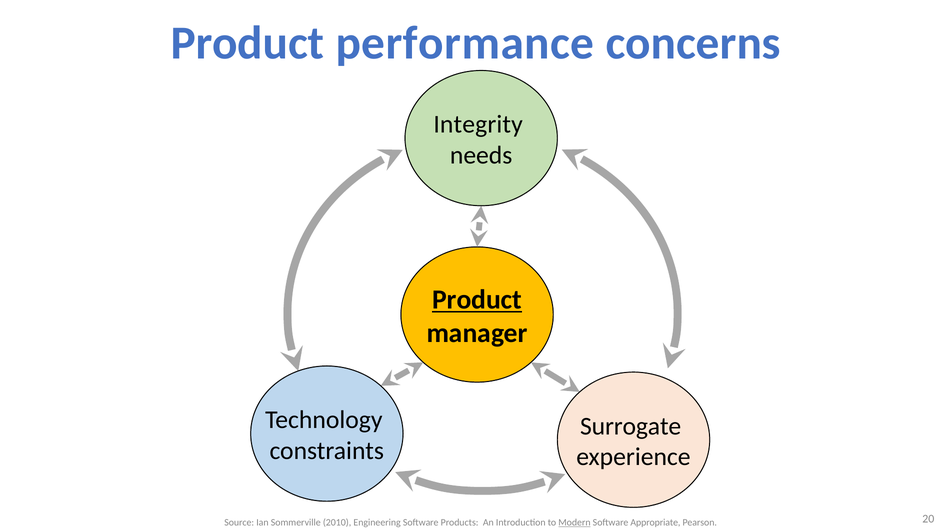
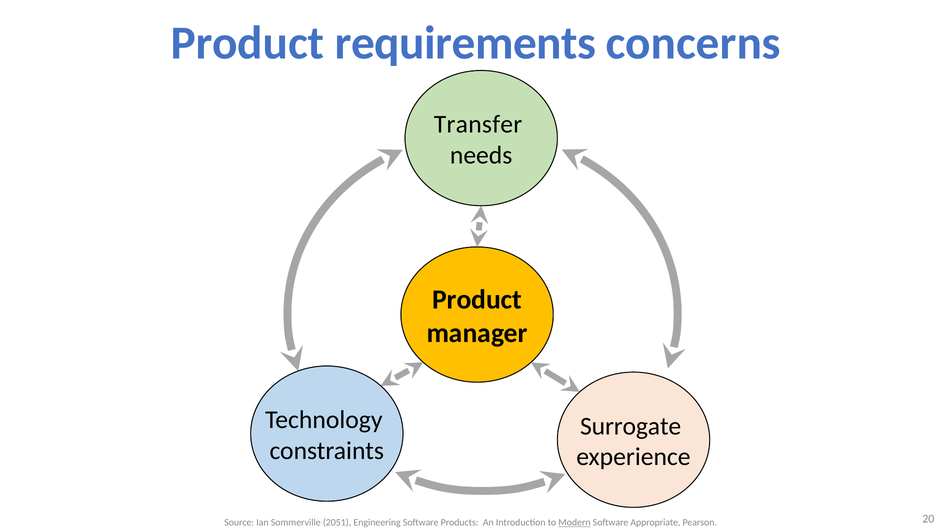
performance: performance -> requirements (465, 43)
Integrity: Integrity -> Transfer (478, 125)
Product underline: present -> none (477, 300)
2010: 2010 -> 2051 (337, 523)
